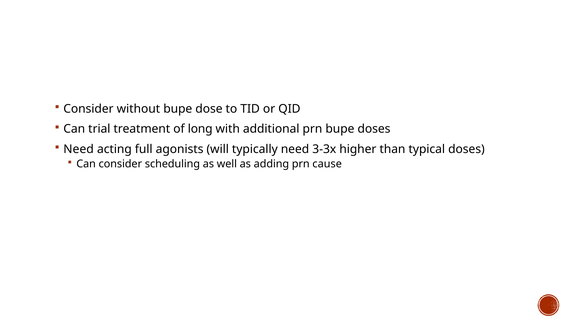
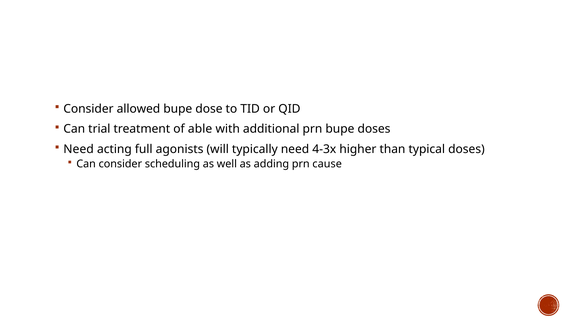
without: without -> allowed (138, 109)
long: long -> able (200, 129)
3-3x: 3-3x -> 4-3x (324, 149)
